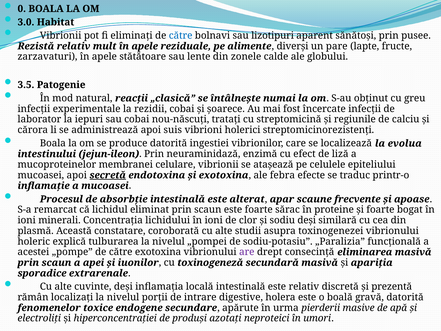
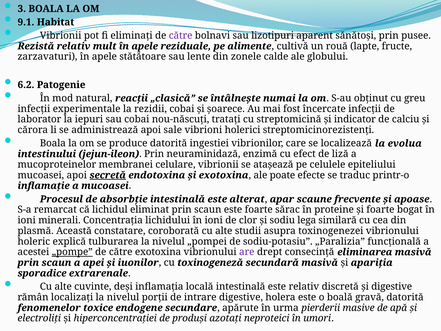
0: 0 -> 3 (22, 9)
3.0: 3.0 -> 9.1 (26, 22)
către colour: blue -> purple (181, 36)
diverşi: diverşi -> cultivă (292, 46)
pare: pare -> rouă (337, 46)
3.5: 3.5 -> 6.2 (26, 85)
regiunile: regiunile -> indicator (355, 119)
suis: suis -> sale (173, 130)
febra: febra -> poate (282, 175)
sodiu deşi: deşi -> lega (307, 220)
„pompe underline: none -> present (72, 252)
şi prezentă: prezentă -> digestive (392, 286)
